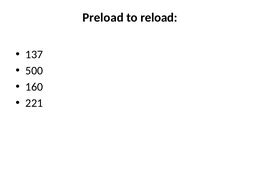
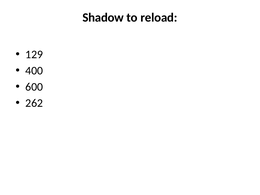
Preload: Preload -> Shadow (103, 18)
137: 137 -> 129 (34, 55)
500: 500 -> 400 (34, 71)
160: 160 -> 600 (34, 87)
221: 221 -> 262 (34, 103)
